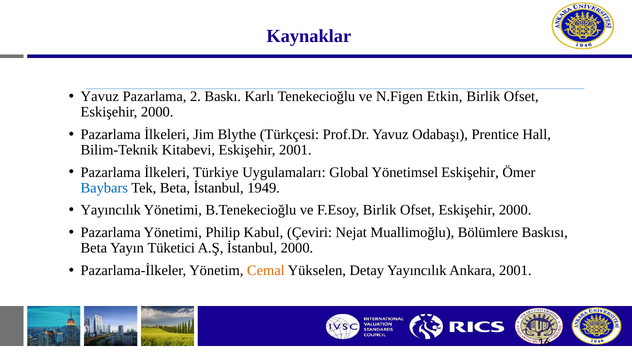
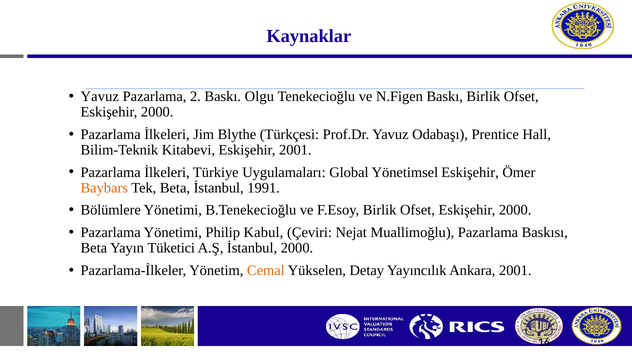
Karlı: Karlı -> Olgu (259, 96)
N.Figen Etkin: Etkin -> Baskı (445, 96)
Baybars colour: blue -> orange (104, 188)
1949: 1949 -> 1991 (264, 188)
Yayıncılık: Yayıncılık -> Bölümlere (111, 210)
Muallimoğlu Bölümlere: Bölümlere -> Pazarlama (488, 232)
